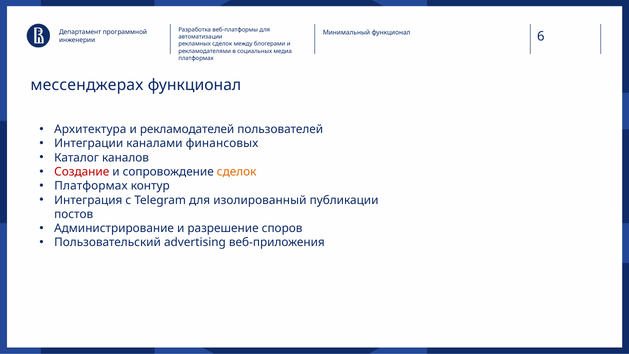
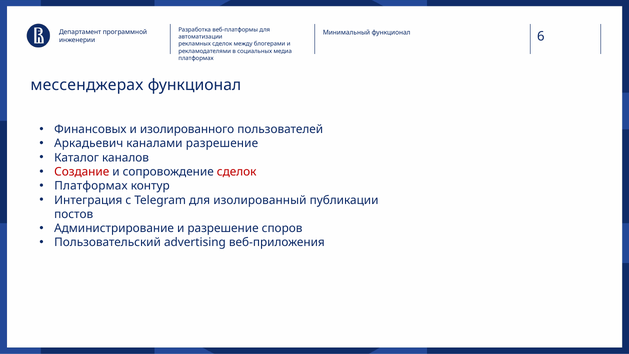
Архитектура: Архитектура -> Финансовых (90, 129)
рекламодателей: рекламодателей -> изолированного (187, 129)
Интеграции: Интеграции -> Аркадьевич (89, 143)
каналами финансовых: финансовых -> разрешение (222, 143)
сделок colour: orange -> red (237, 172)
